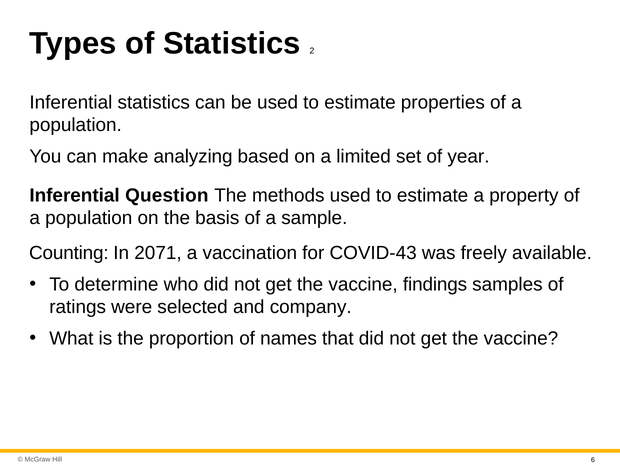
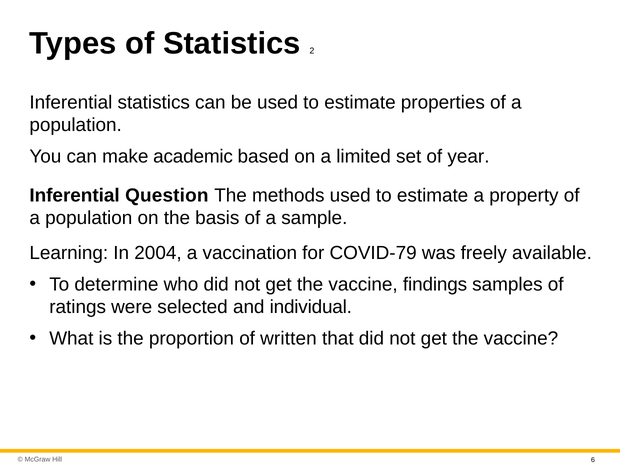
analyzing: analyzing -> academic (193, 156)
Counting: Counting -> Learning (69, 253)
2071: 2071 -> 2004 (158, 253)
COVID-43: COVID-43 -> COVID-79 (373, 253)
company: company -> individual (311, 307)
names: names -> written (288, 339)
